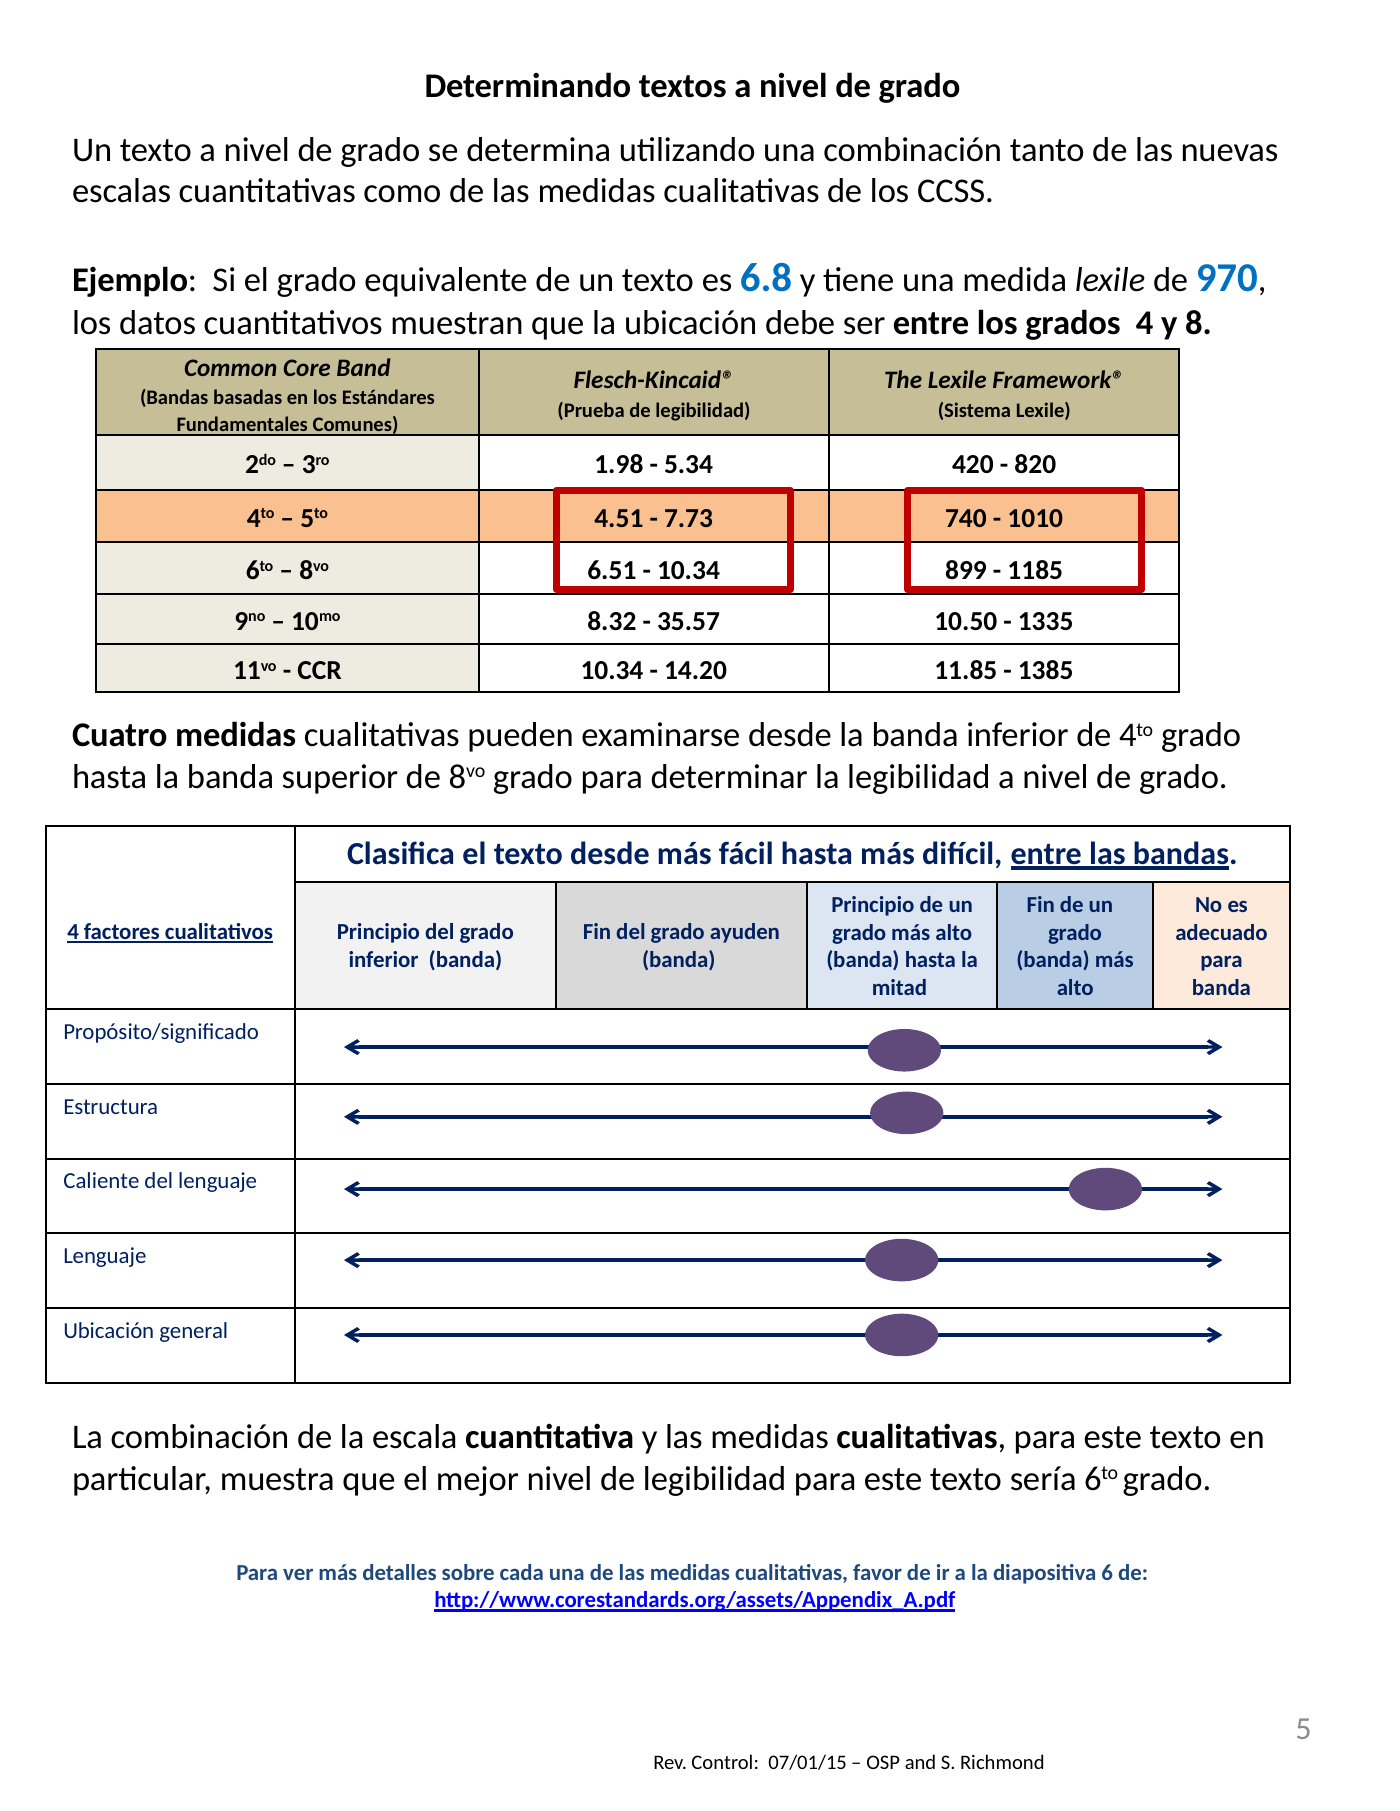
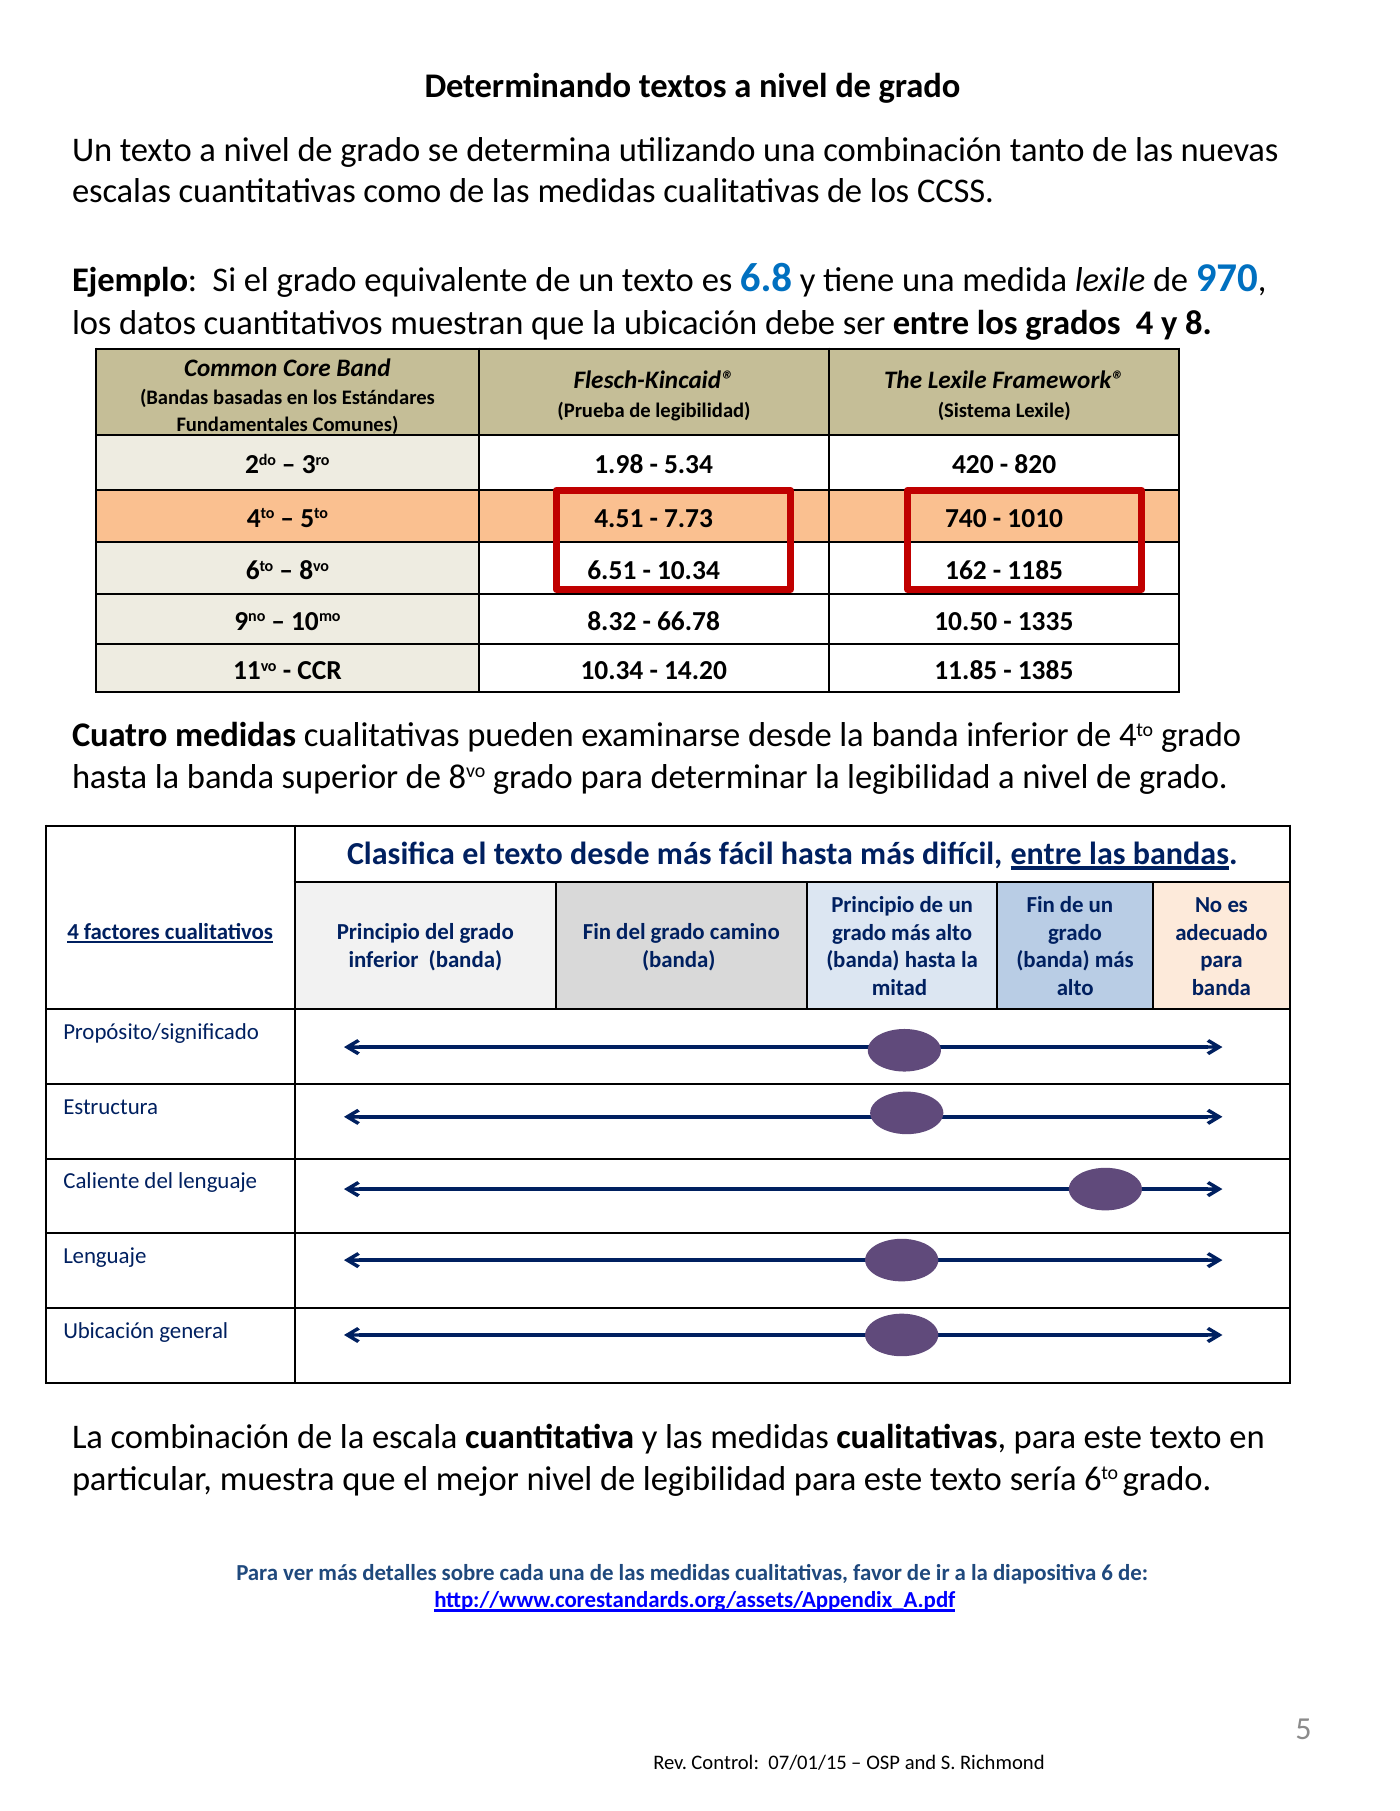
899: 899 -> 162 (966, 571)
35.57: 35.57 -> 66.78 (688, 621)
ayuden: ayuden -> camino (745, 933)
